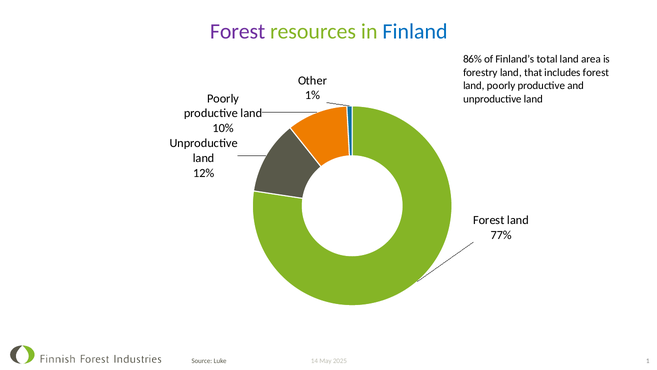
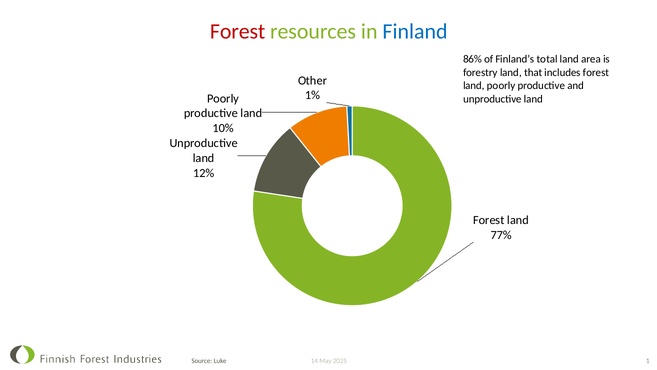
Forest colour: purple -> red (238, 32)
